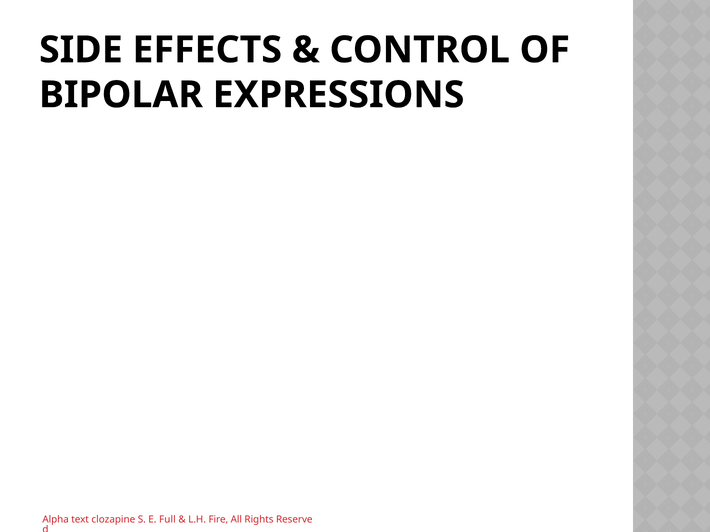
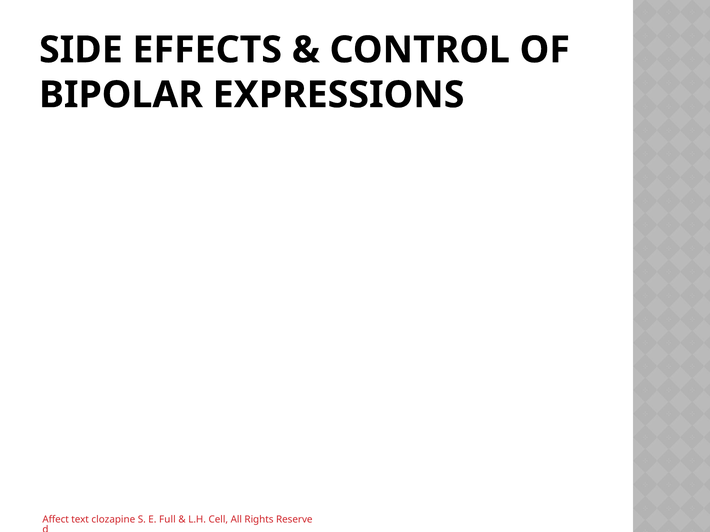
Alpha: Alpha -> Affect (56, 520)
Fire: Fire -> Cell (218, 520)
